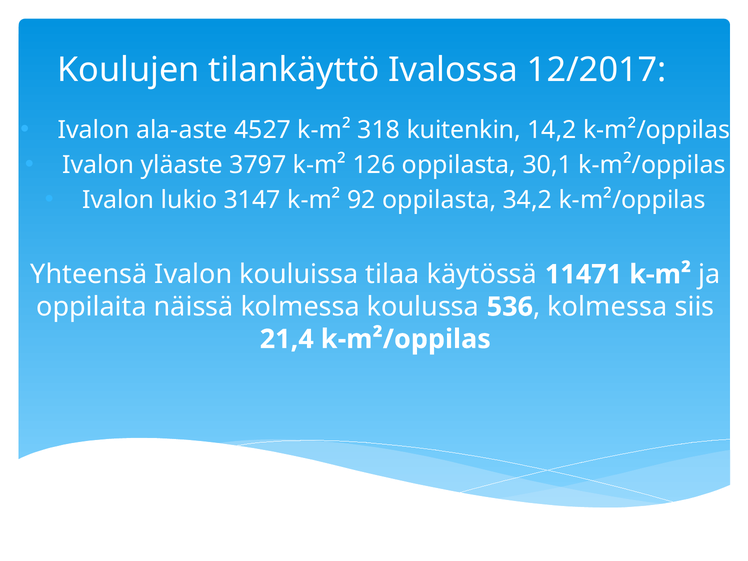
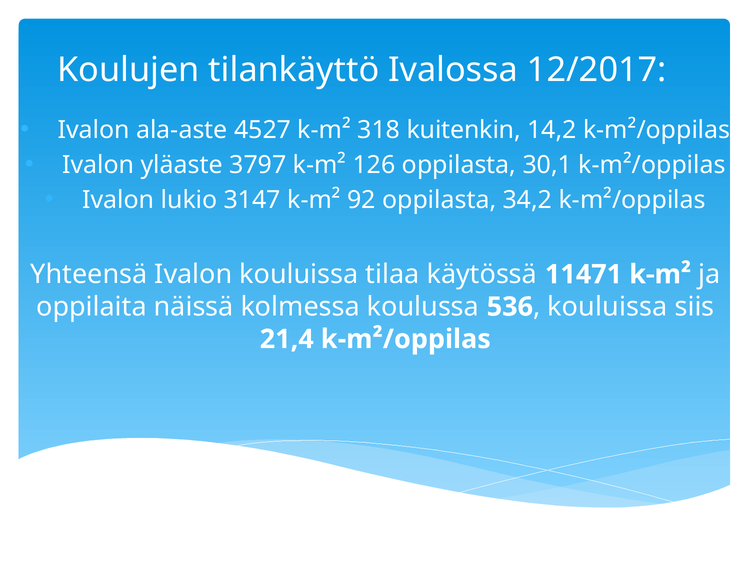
kolmessa: kolmessa -> kouluissa (607, 307)
